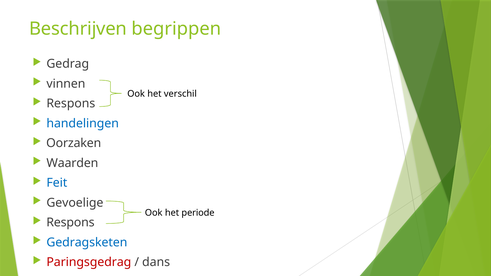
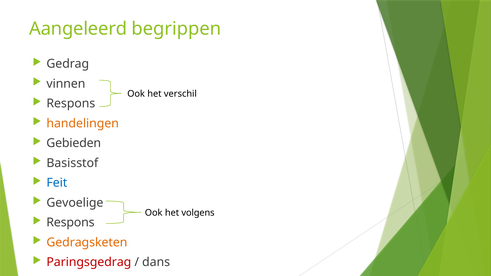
Beschrijven: Beschrijven -> Aangeleerd (78, 29)
handelingen colour: blue -> orange (83, 123)
Oorzaken: Oorzaken -> Gebieden (74, 143)
Waarden: Waarden -> Basisstof (72, 163)
periode: periode -> volgens (198, 213)
Gedragsketen colour: blue -> orange (87, 243)
